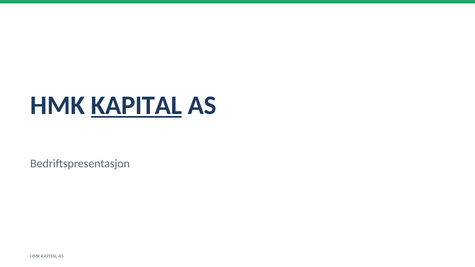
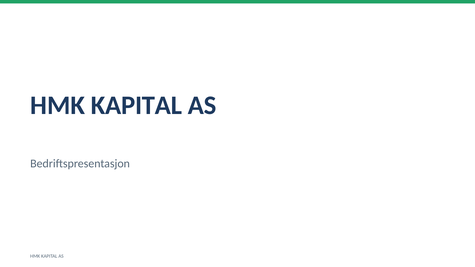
KAPITAL underline: present -> none (136, 105)
